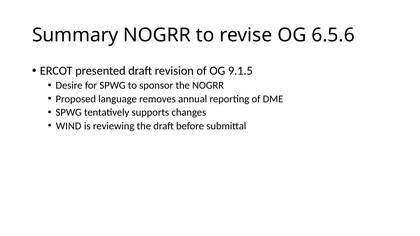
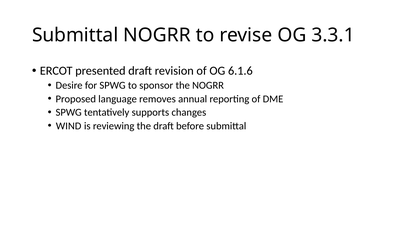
Summary: Summary -> Submittal (75, 35)
6.5.6: 6.5.6 -> 3.3.1 (333, 35)
9.1.5: 9.1.5 -> 6.1.6 (240, 71)
